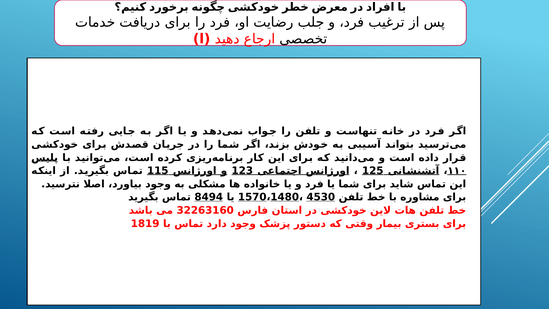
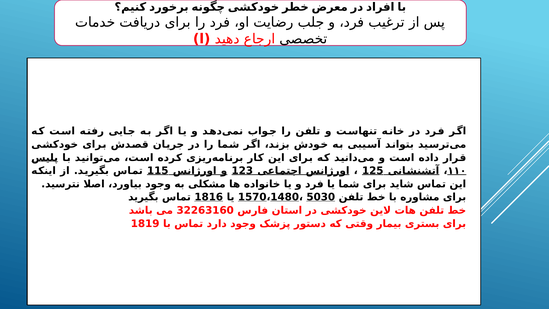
8494: 8494 -> 1816 (209, 197)
4530: 4530 -> 5030 (321, 197)
